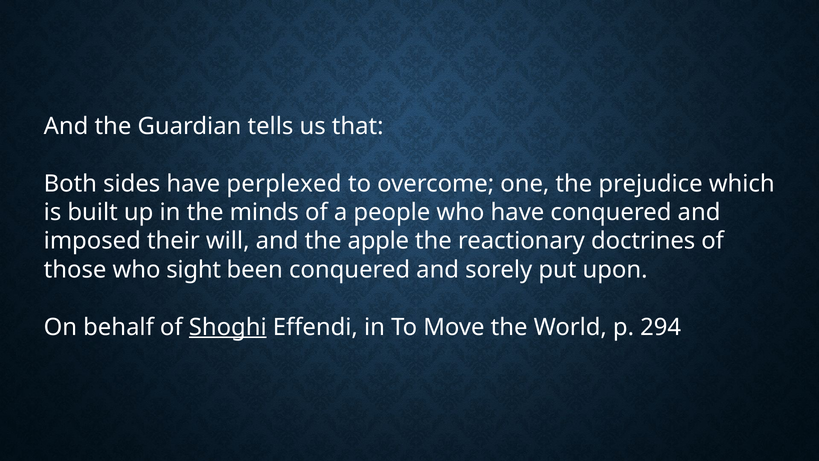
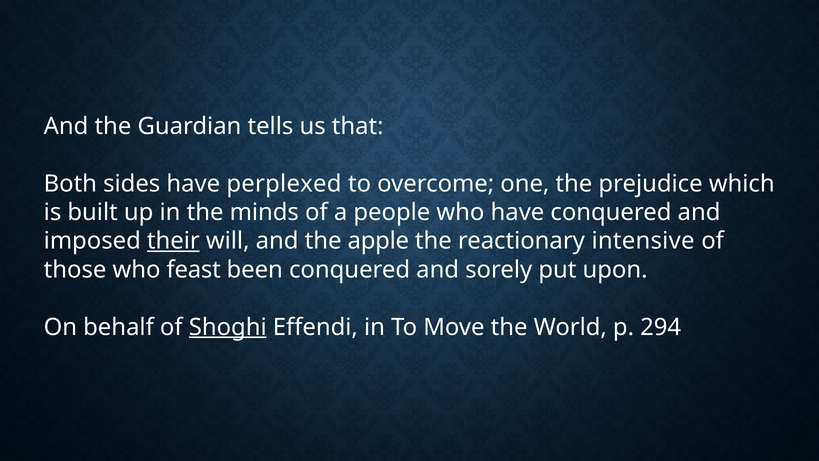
their underline: none -> present (173, 241)
doctrines: doctrines -> intensive (643, 241)
sight: sight -> feast (194, 270)
